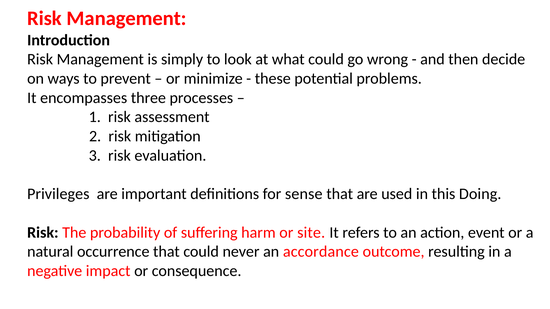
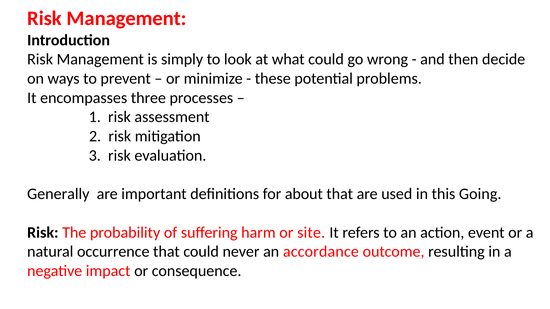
Privileges: Privileges -> Generally (58, 194)
sense: sense -> about (304, 194)
Doing: Doing -> Going (480, 194)
